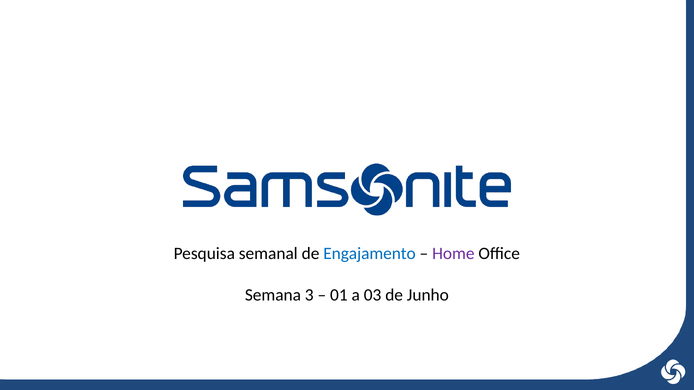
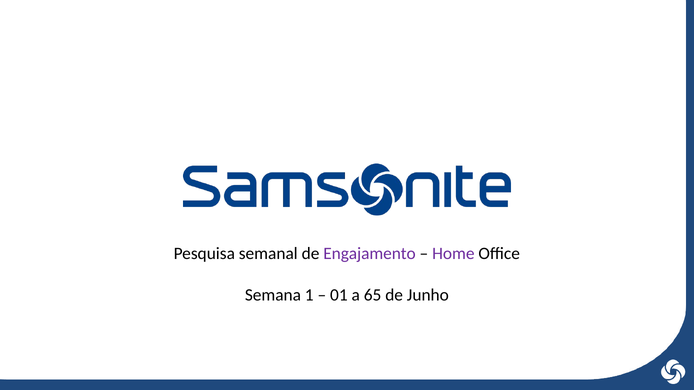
Engajamento colour: blue -> purple (370, 254)
3: 3 -> 1 (309, 296)
03: 03 -> 65 (373, 296)
